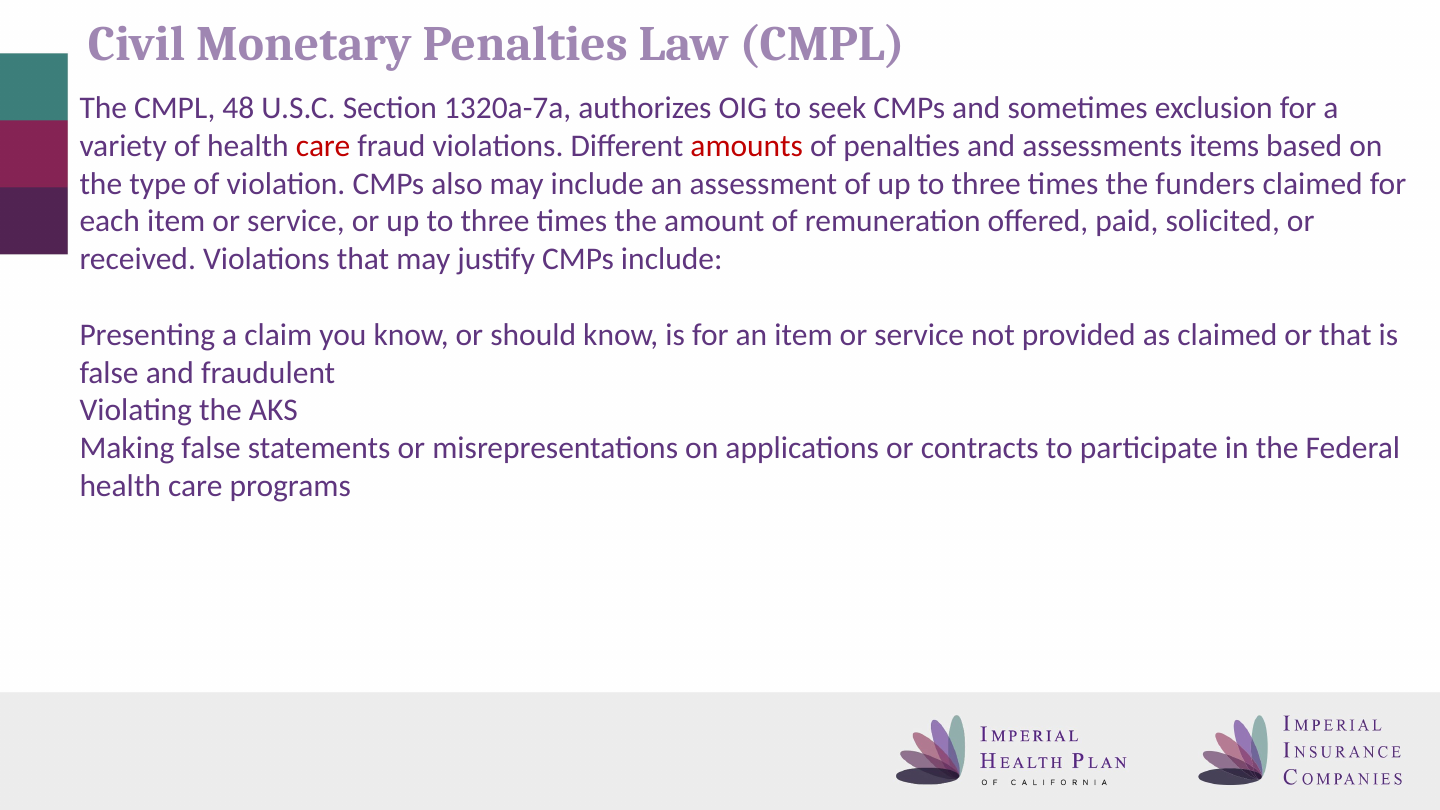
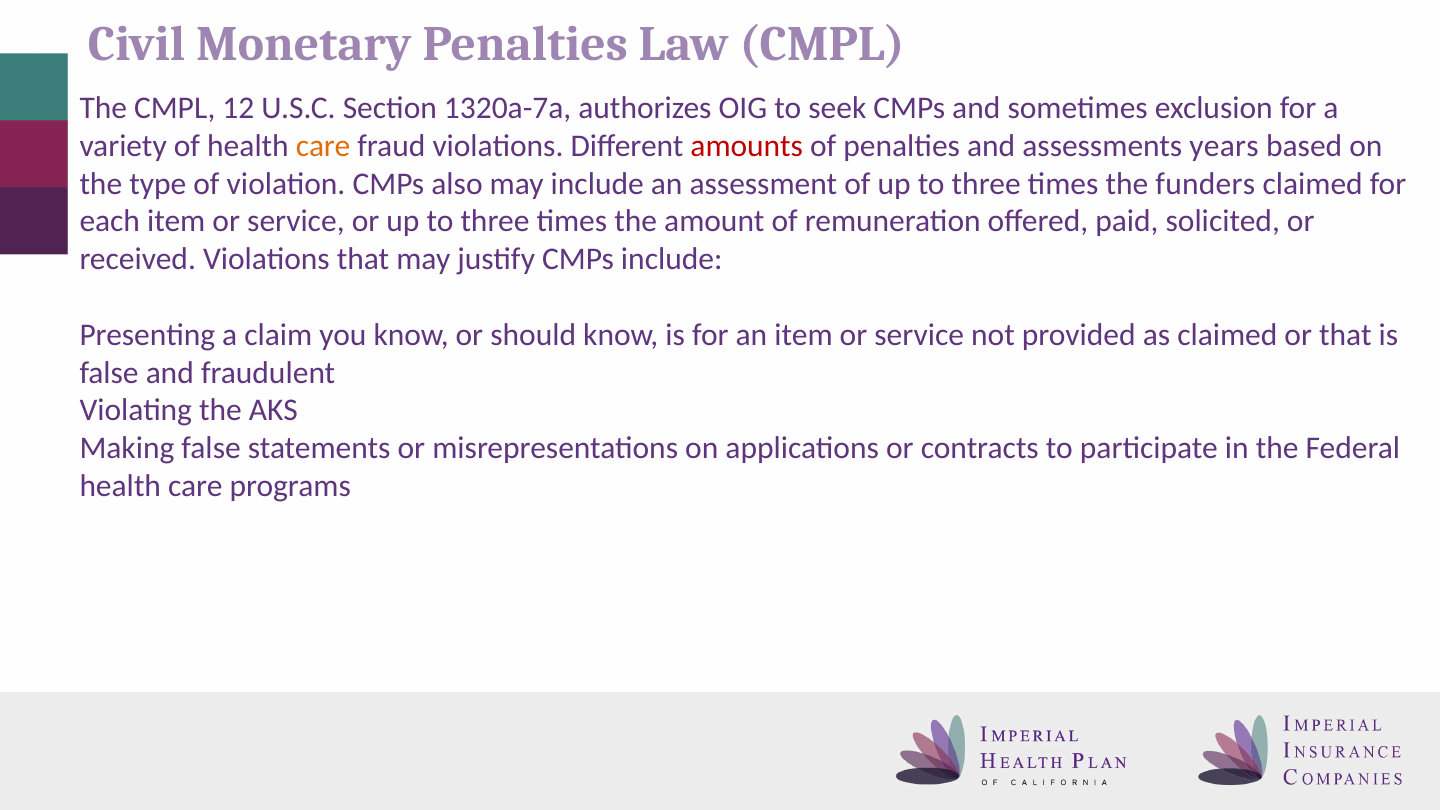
48: 48 -> 12 (238, 108)
care colour: red -> orange (323, 146)
items: items -> years (1224, 146)
